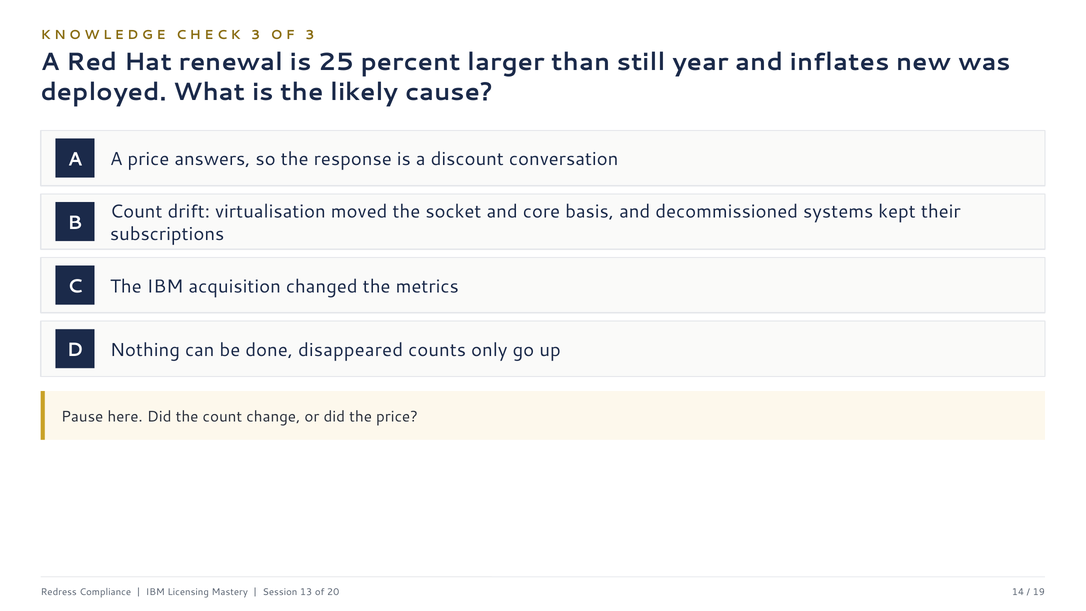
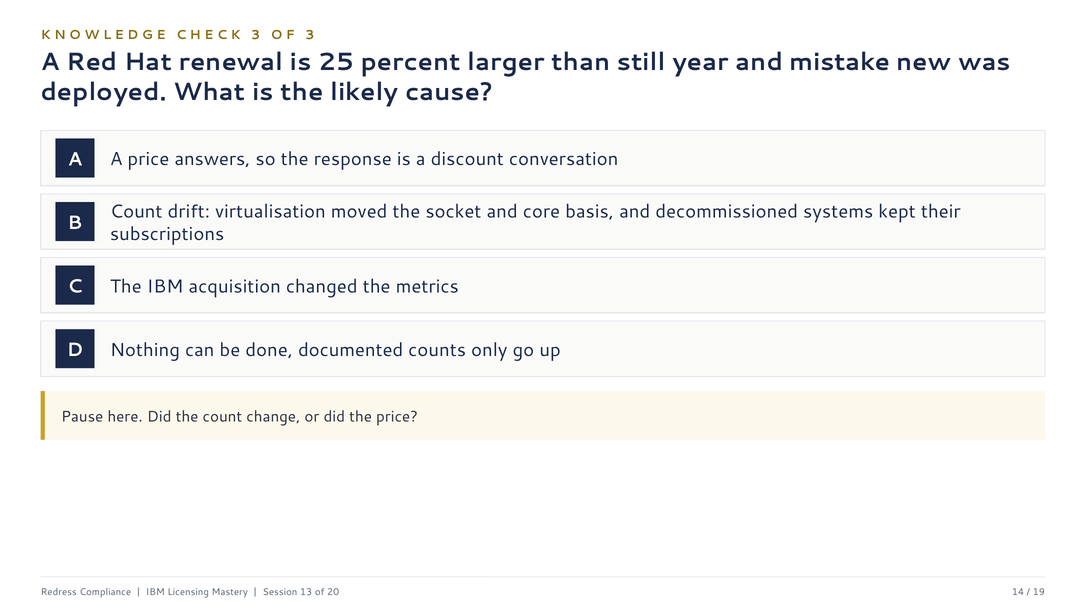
inflates: inflates -> mistake (840, 62)
disappeared: disappeared -> documented (351, 350)
